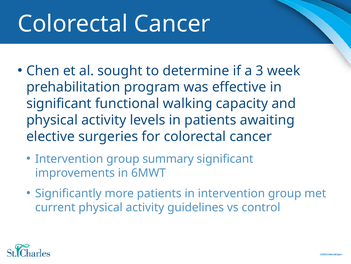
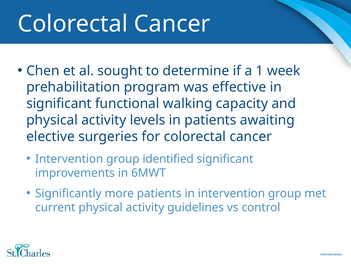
3: 3 -> 1 (260, 71)
summary: summary -> identified (168, 159)
